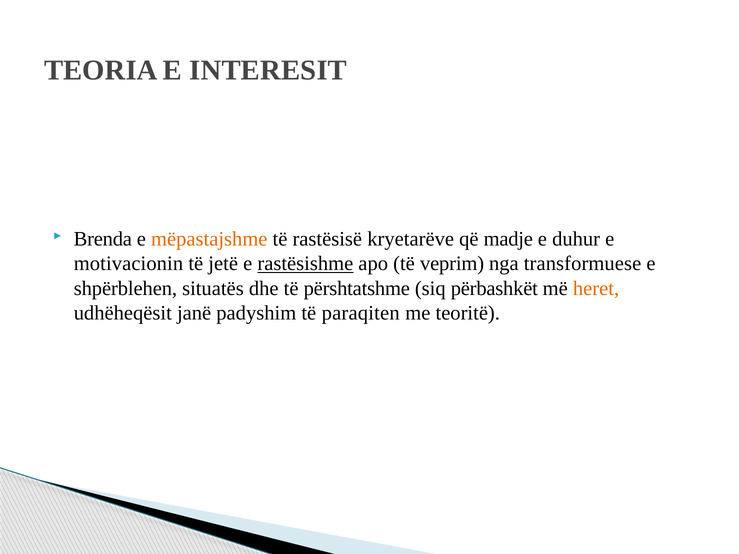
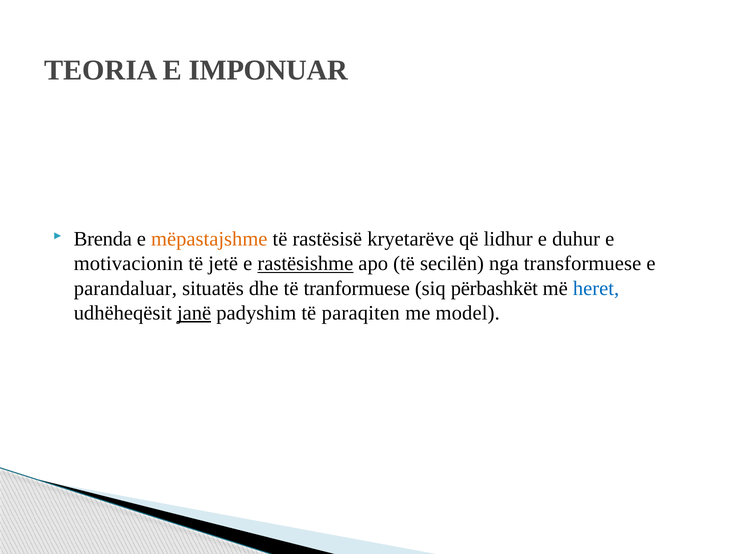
INTERESIT: INTERESIT -> IMPONUAR (268, 70)
madje: madje -> lidhur (508, 239)
veprim: veprim -> secilën (452, 264)
shpërblehen: shpërblehen -> parandaluar (125, 288)
përshtatshme: përshtatshme -> tranformuese (357, 288)
heret colour: orange -> blue (596, 288)
janë underline: none -> present (194, 313)
teoritë: teoritë -> model (468, 313)
